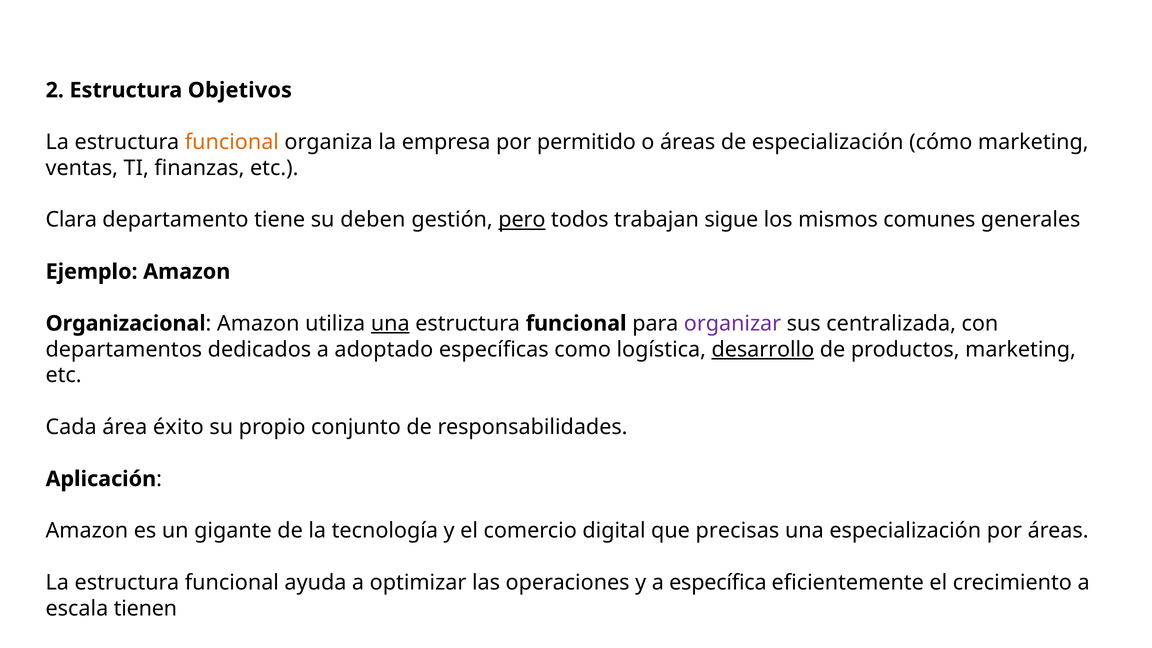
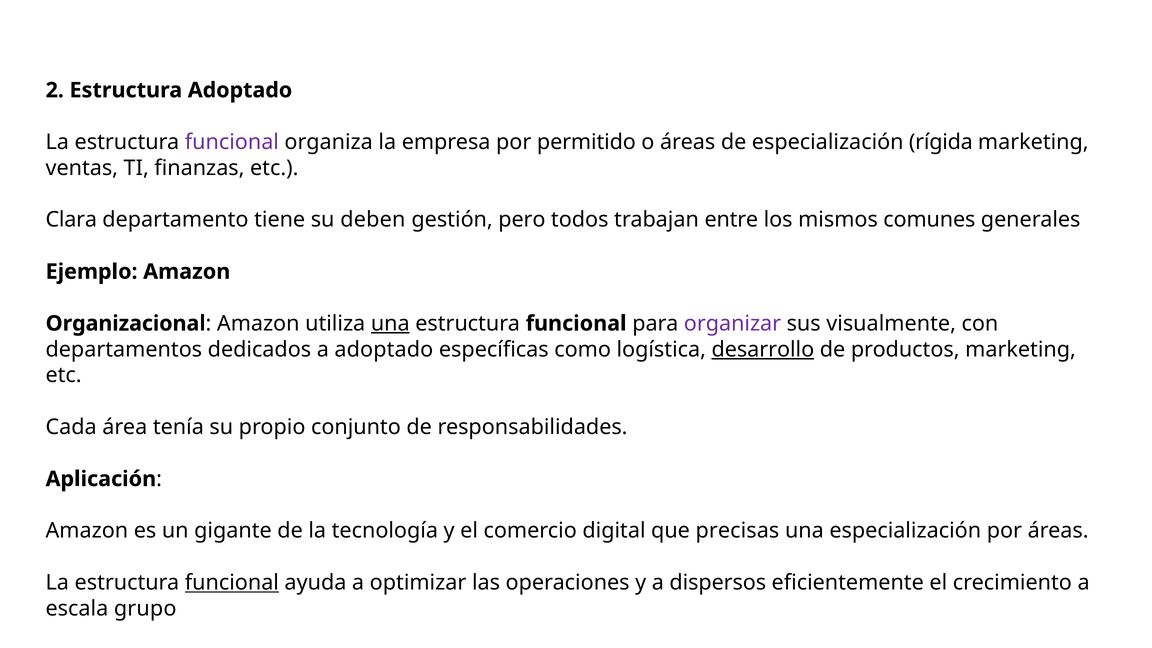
Estructura Objetivos: Objetivos -> Adoptado (240, 90)
funcional colour: orange -> purple (232, 142)
cómo: cómo -> rígida (941, 142)
pero underline: present -> none (522, 220)
sigue: sigue -> entre (731, 220)
centralizada: centralizada -> visualmente (891, 324)
éxito: éxito -> tenía (178, 427)
funcional underline: none -> present (232, 583)
específica: específica -> dispersos (718, 583)
escala tienen: tienen -> grupo (145, 609)
